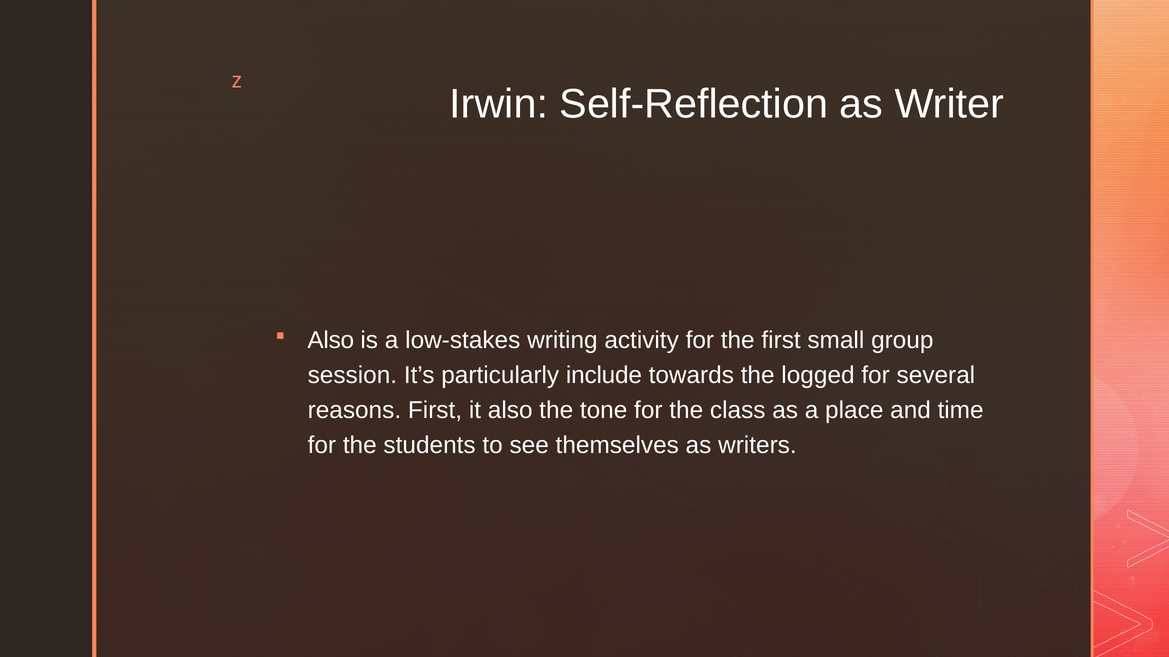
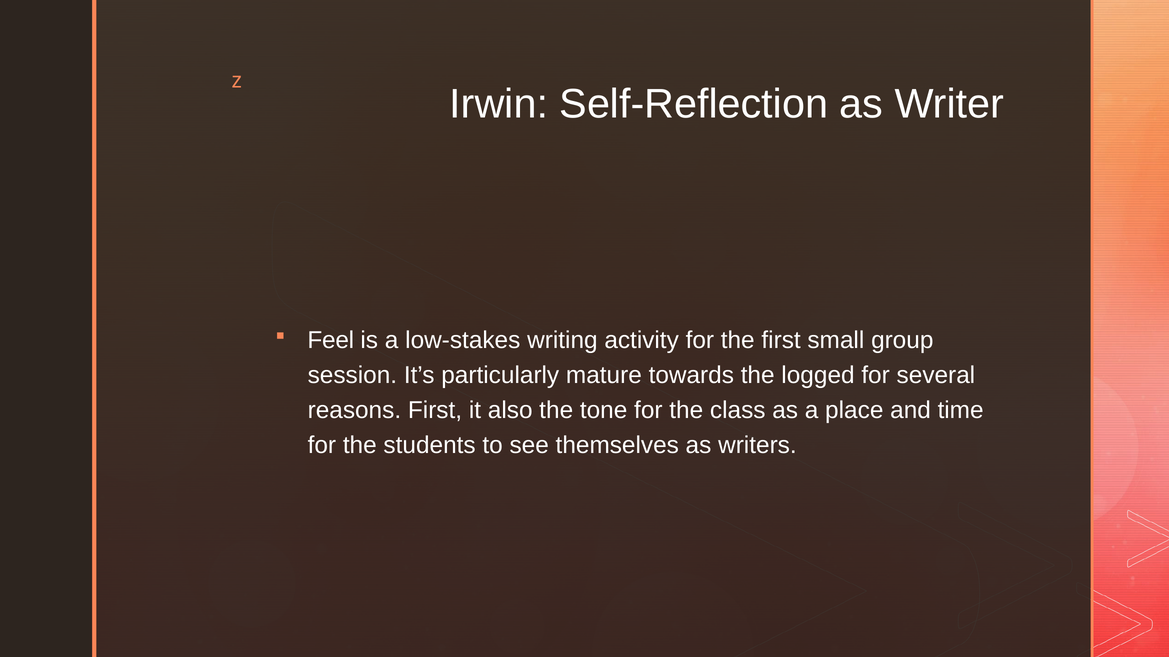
Also: Also -> Feel (331, 340)
include: include -> mature (604, 375)
